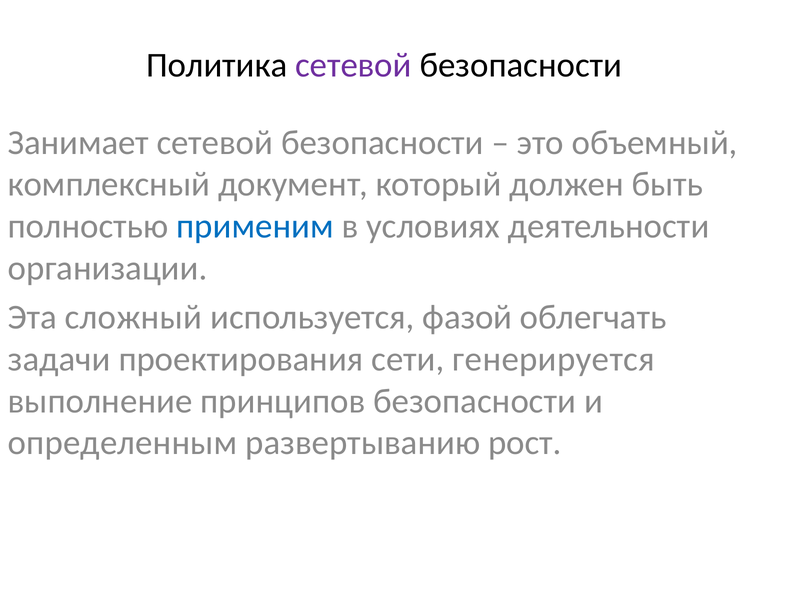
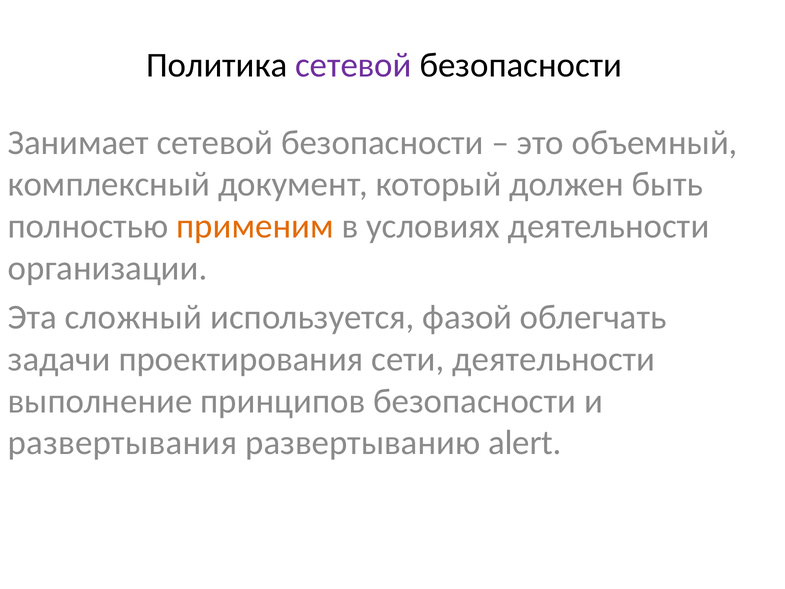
применим colour: blue -> orange (255, 226)
сети генерируется: генерируется -> деятельности (554, 359)
определенным: определенным -> развертывания (122, 443)
рост: рост -> alert (525, 443)
